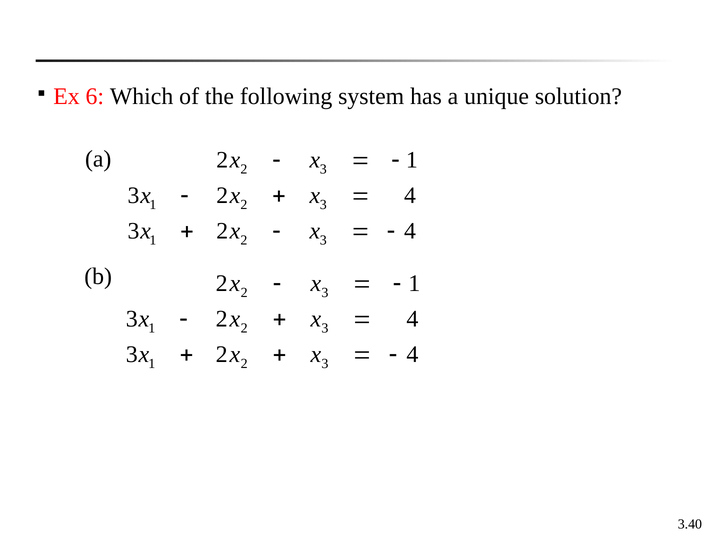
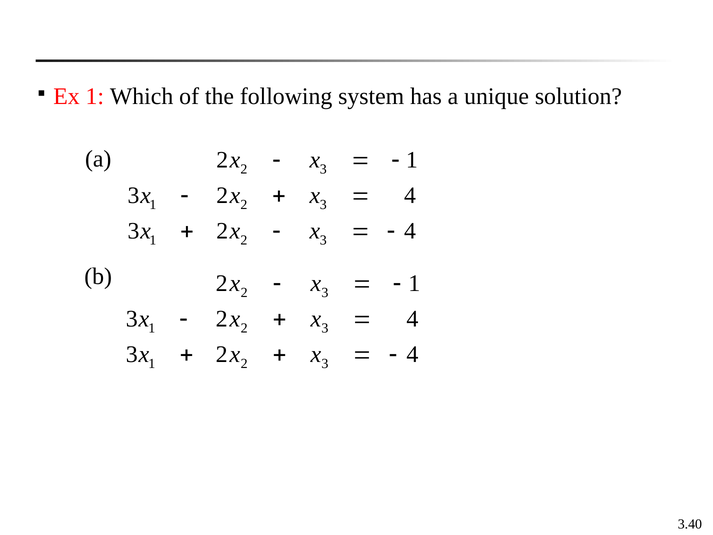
Ex 6: 6 -> 1 (95, 96)
